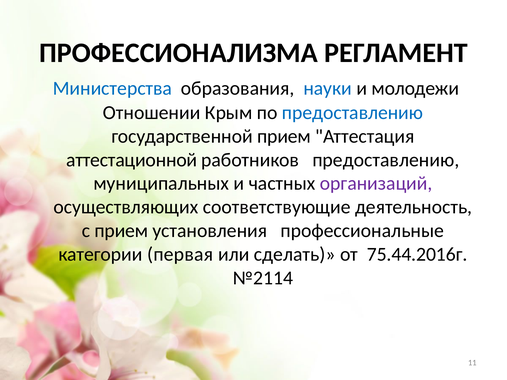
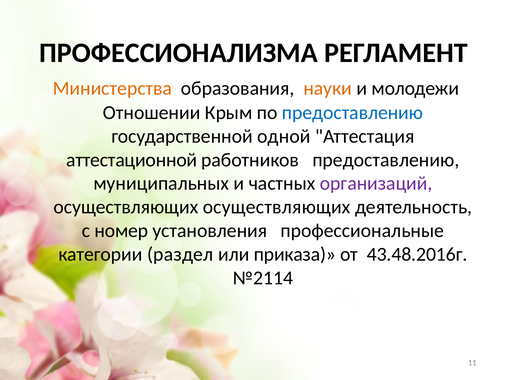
Министерства colour: blue -> orange (112, 89)
науки colour: blue -> orange (328, 89)
государственной прием: прием -> одной (284, 136)
осуществляющих соответствующие: соответствующие -> осуществляющих (277, 207)
с прием: прием -> номер (121, 231)
первая: первая -> раздел (180, 254)
сделать: сделать -> приказа (295, 254)
75.44.2016г: 75.44.2016г -> 43.48.2016г (417, 254)
